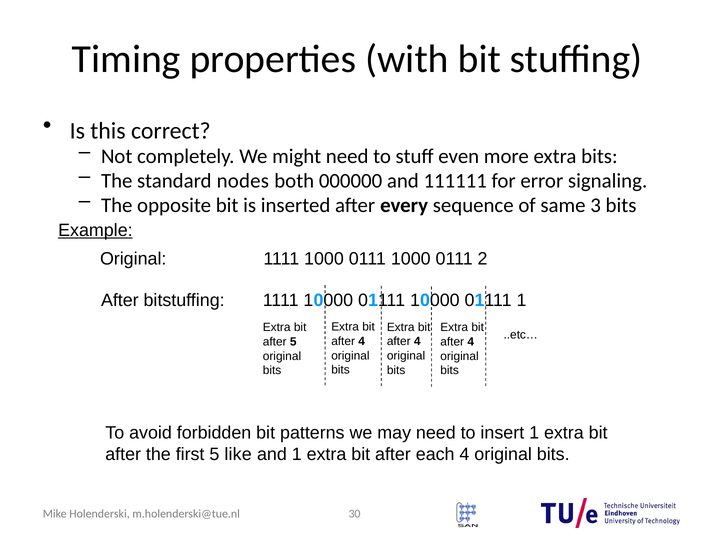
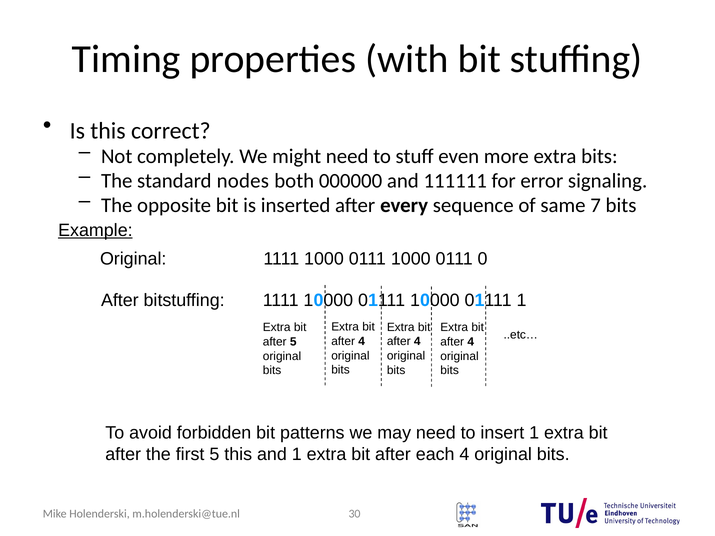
3: 3 -> 7 (596, 206)
2: 2 -> 0 (483, 259)
5 like: like -> this (238, 455)
